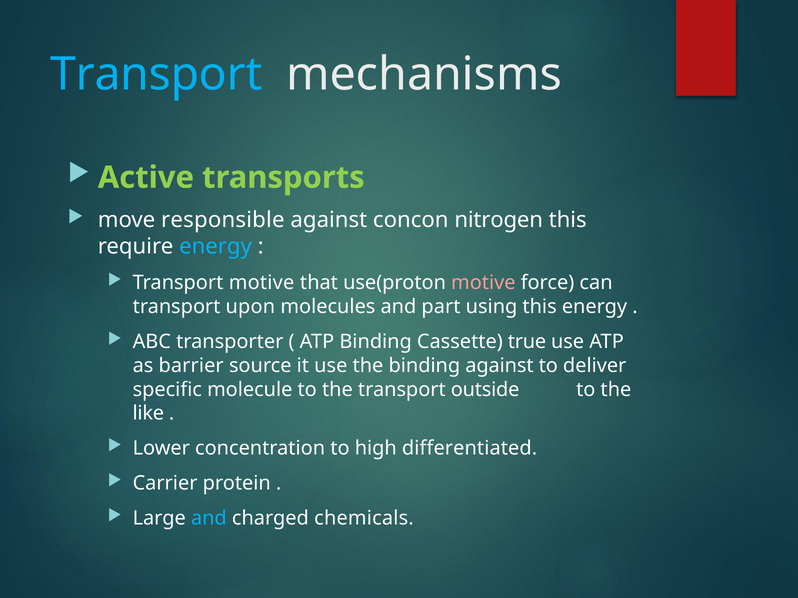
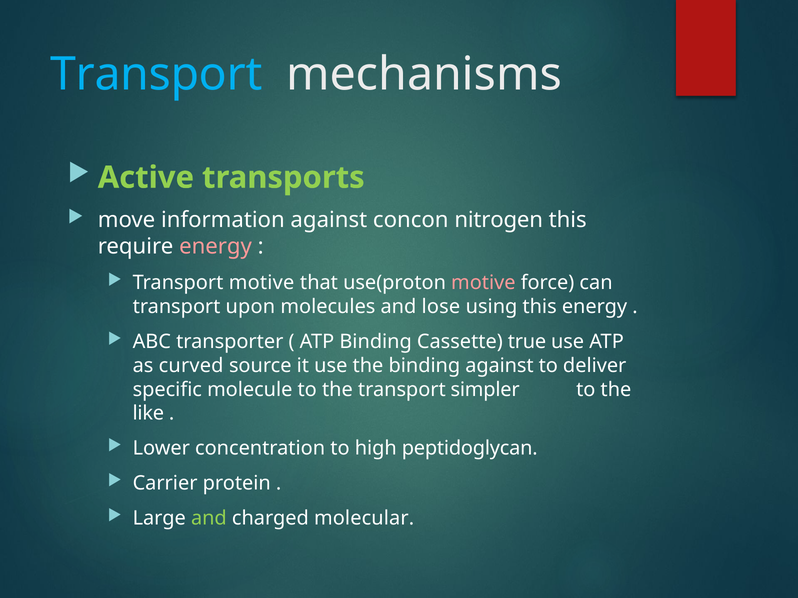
responsible: responsible -> information (223, 220)
energy colour: light blue -> pink (216, 247)
part: part -> lose (441, 307)
barrier: barrier -> curved (191, 366)
outside: outside -> simpler (485, 390)
differentiated: differentiated -> peptidoglycan (470, 449)
and colour: light blue -> light green (209, 519)
chemicals: chemicals -> molecular (364, 519)
